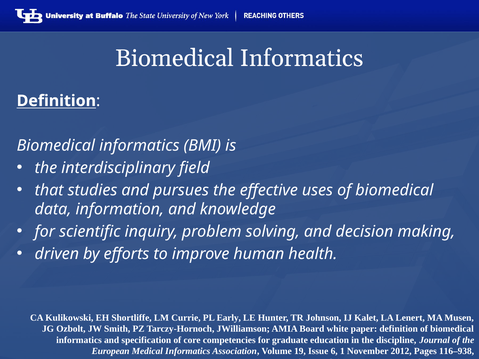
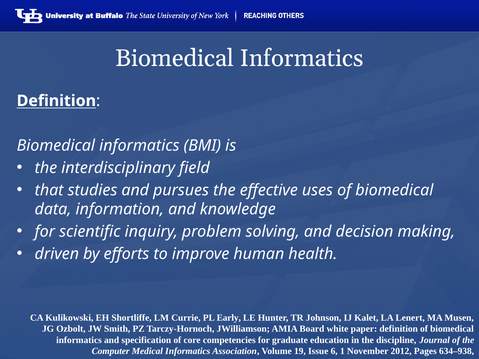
European: European -> Computer (111, 351)
116–938: 116–938 -> 634–938 (457, 351)
